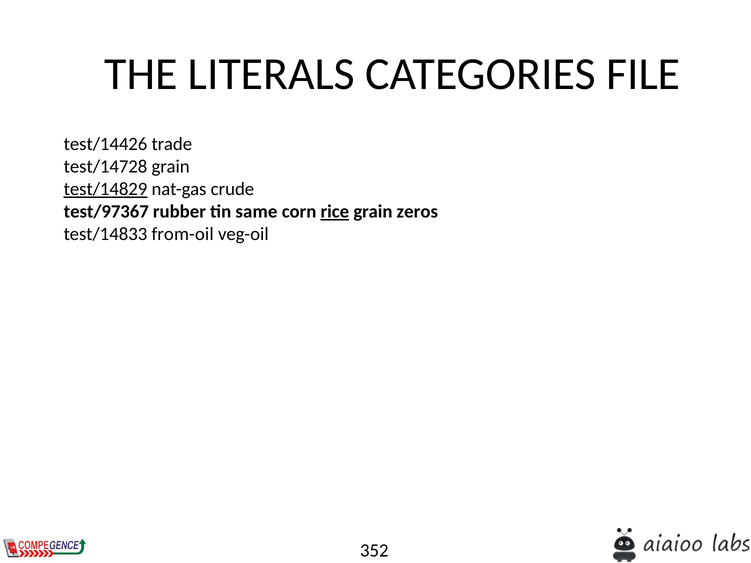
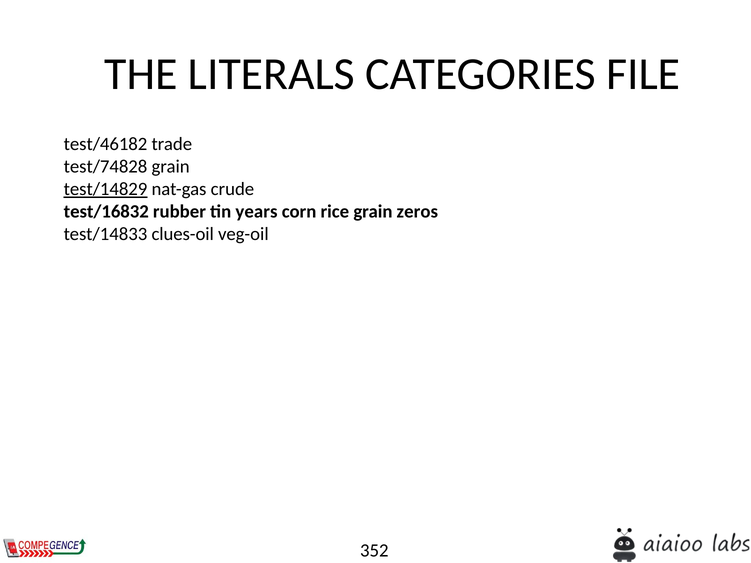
test/14426: test/14426 -> test/46182 (106, 144)
test/14728: test/14728 -> test/74828 (106, 167)
test/97367: test/97367 -> test/16832 (106, 212)
same: same -> years (256, 212)
rice underline: present -> none (335, 212)
from-oil: from-oil -> clues-oil (183, 234)
